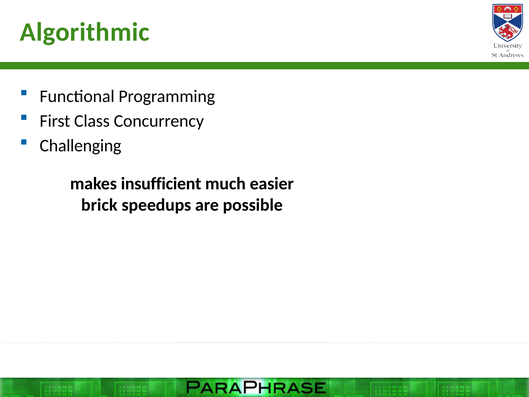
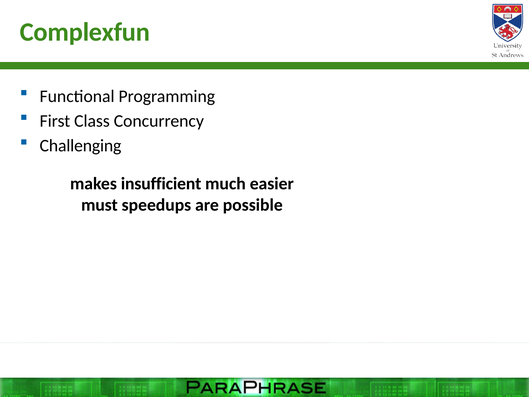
Algorithmic: Algorithmic -> Complexfun (85, 32)
brick: brick -> must (99, 205)
